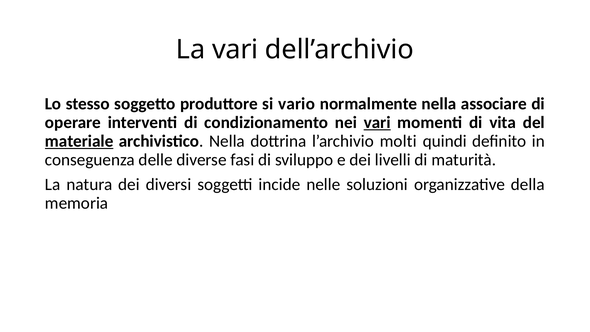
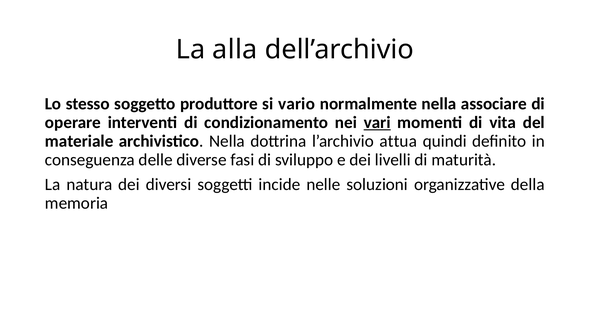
La vari: vari -> alla (235, 50)
materiale underline: present -> none (79, 141)
molti: molti -> attua (398, 141)
